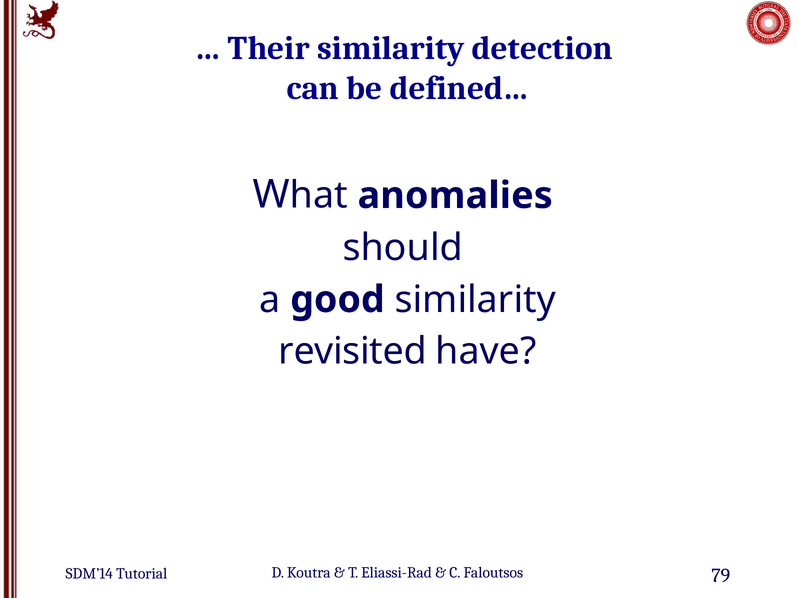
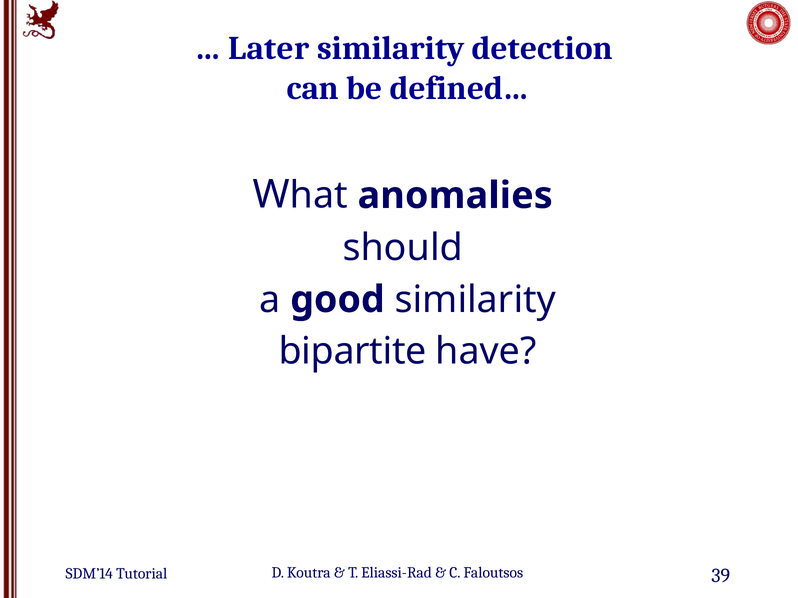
Their: Their -> Later (269, 48)
revisited: revisited -> bipartite (353, 352)
79: 79 -> 39 (721, 576)
